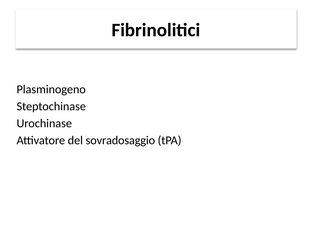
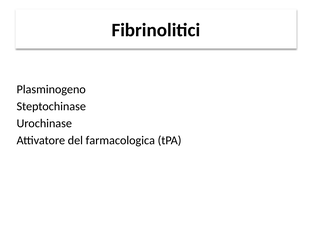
sovradosaggio: sovradosaggio -> farmacologica (120, 140)
